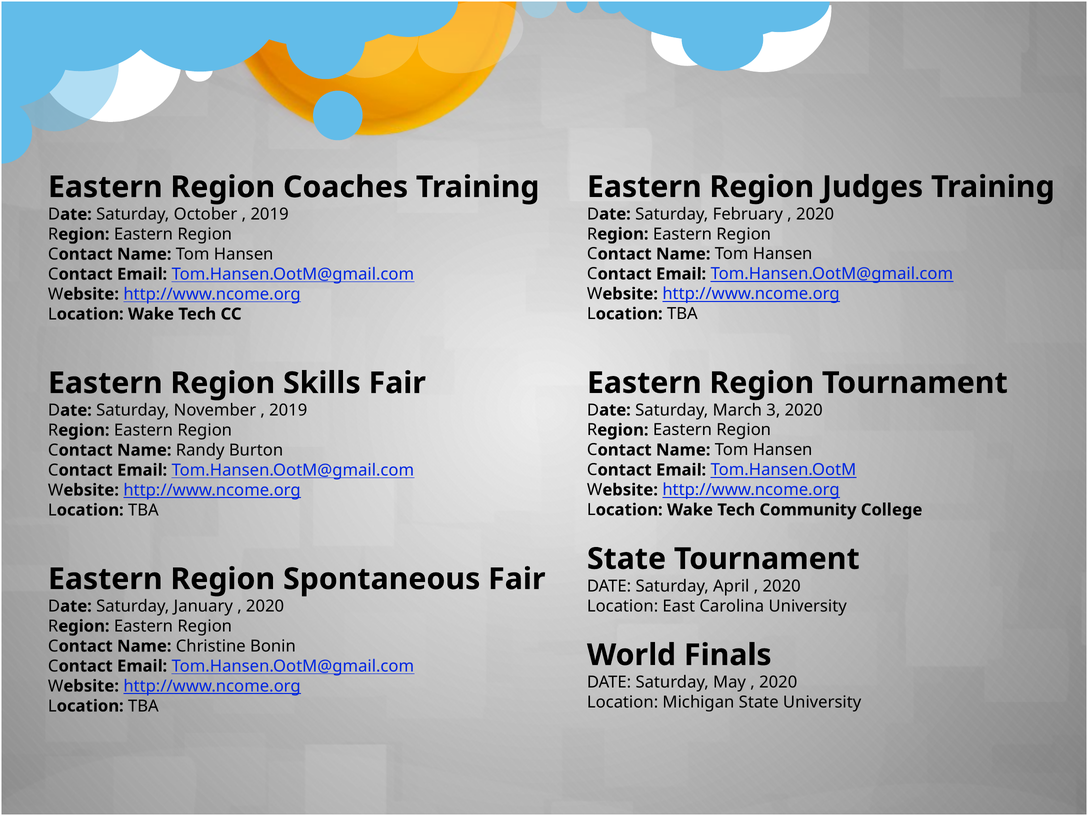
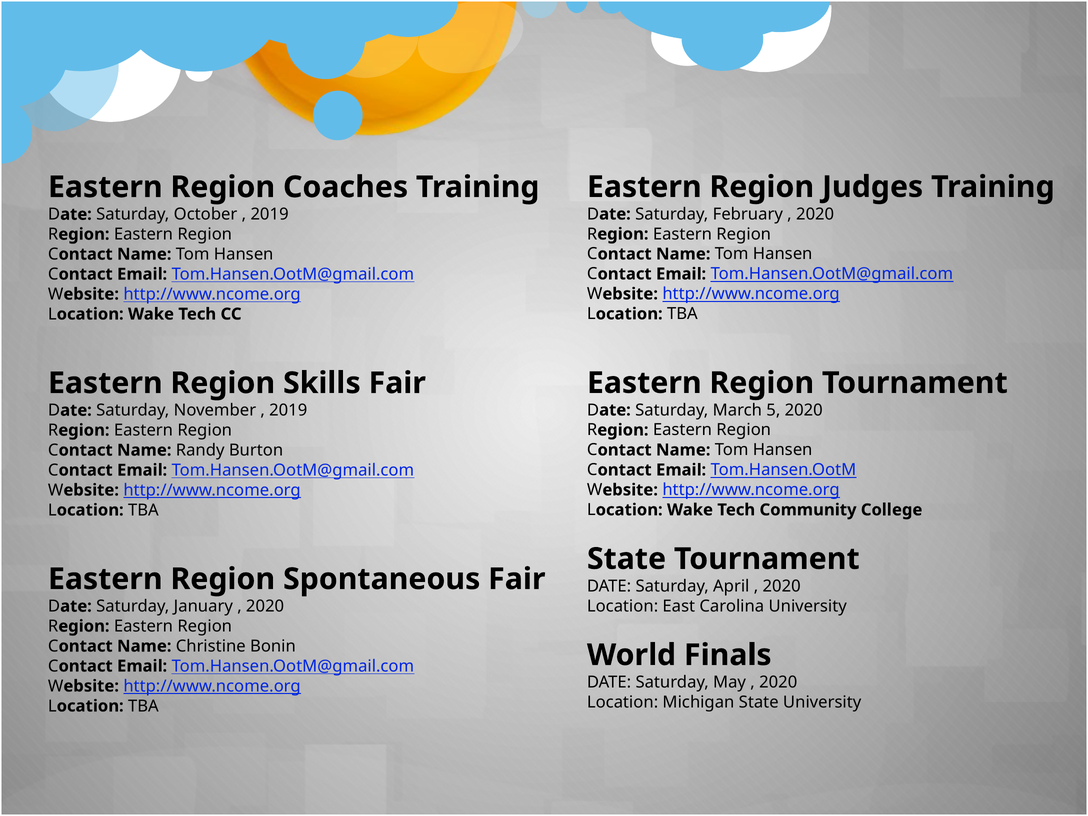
3: 3 -> 5 (773, 410)
